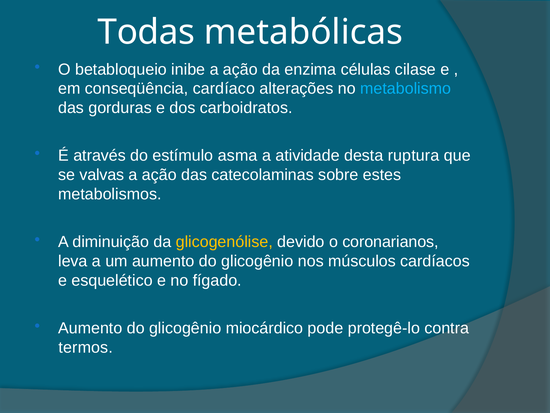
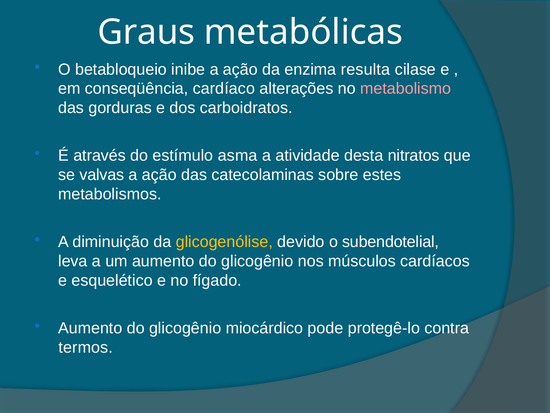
Todas: Todas -> Graus (146, 32)
células: células -> resulta (366, 69)
metabolismo colour: light blue -> pink (406, 89)
ruptura: ruptura -> nitratos (414, 156)
coronarianos: coronarianos -> subendotelial (391, 242)
